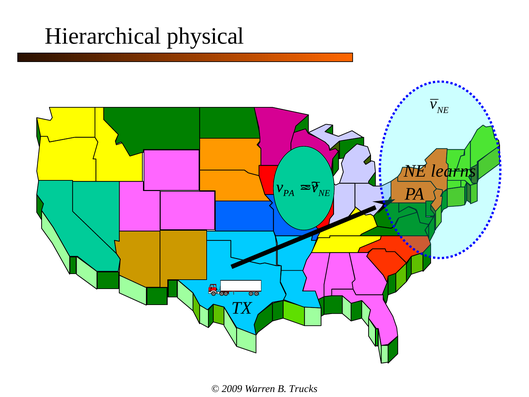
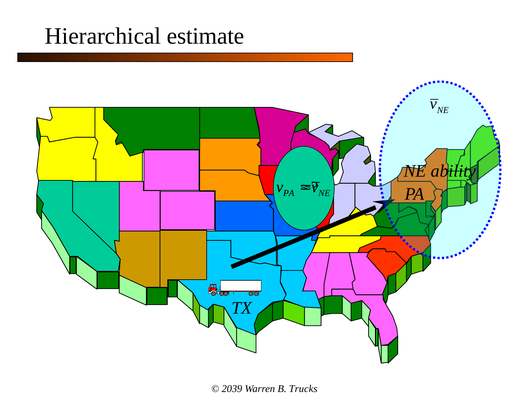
physical: physical -> estimate (206, 36)
learns: learns -> ability (453, 171)
2009: 2009 -> 2039 (232, 389)
